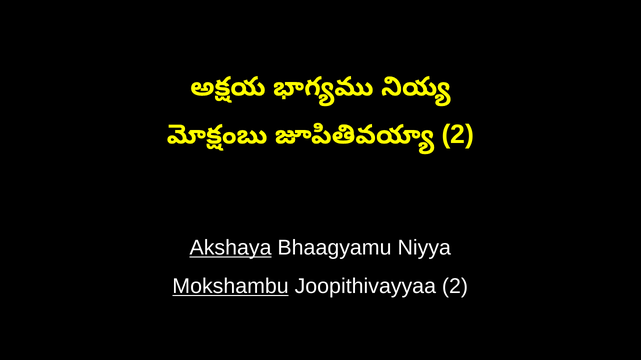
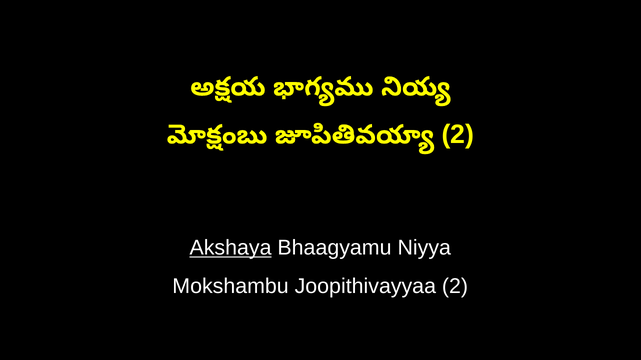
Mokshambu underline: present -> none (231, 287)
